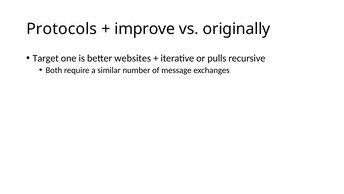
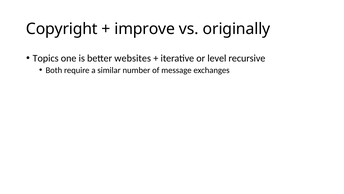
Protocols: Protocols -> Copyright (62, 29)
Target: Target -> Topics (46, 58)
pulls: pulls -> level (217, 58)
